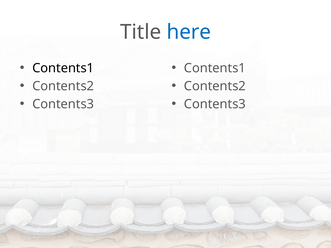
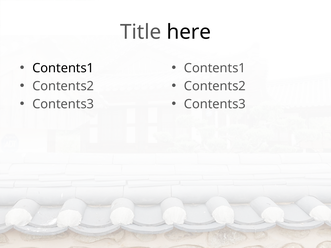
here colour: blue -> black (189, 32)
